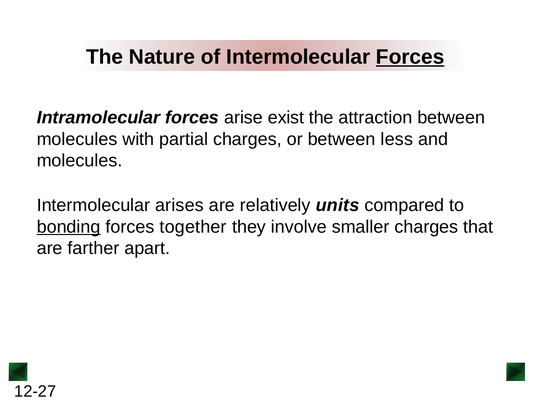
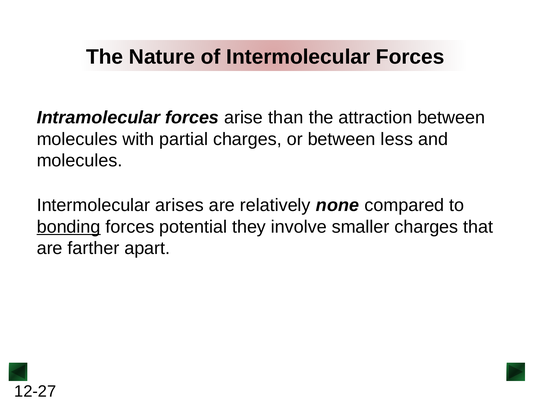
Forces underline: present -> none (410, 57)
exist: exist -> than (286, 118)
units: units -> none (338, 206)
together: together -> potential (193, 227)
